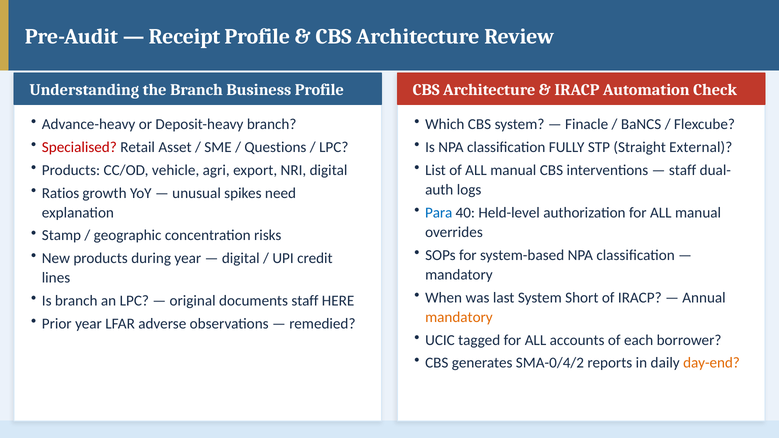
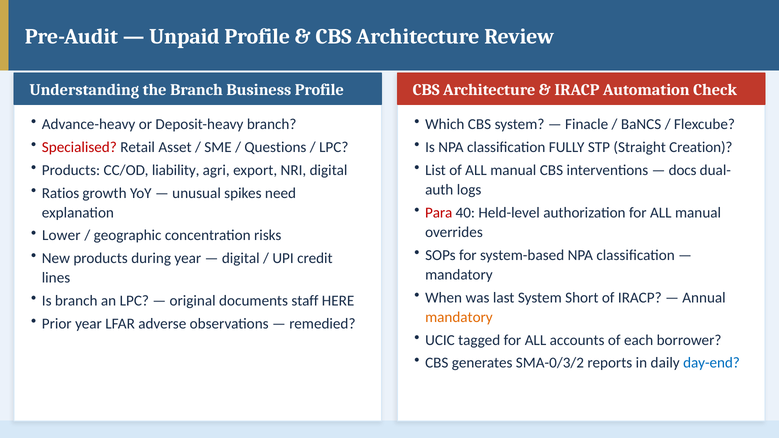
Receipt: Receipt -> Unpaid (184, 37)
External: External -> Creation (701, 147)
vehicle: vehicle -> liability (176, 170)
staff: staff -> docs (683, 170)
Para colour: blue -> red (439, 213)
Stamp: Stamp -> Lower (61, 236)
SMA-0/4/2: SMA-0/4/2 -> SMA-0/3/2 (550, 363)
day-end colour: orange -> blue (712, 363)
